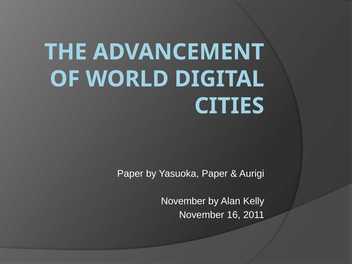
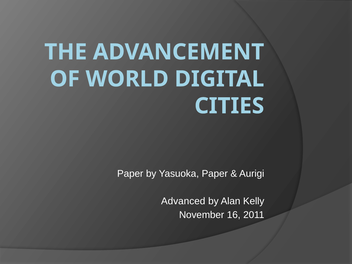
November: November -> Advanced (183, 201)
